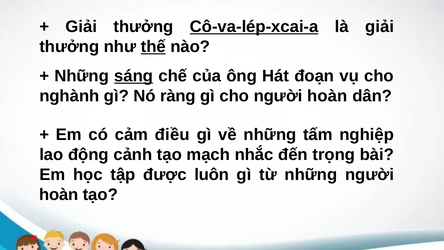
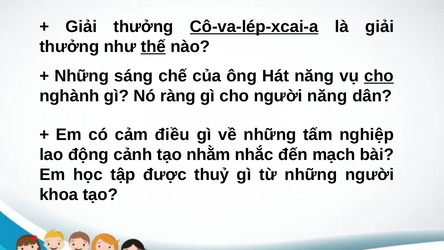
sáng underline: present -> none (134, 76)
Hát đoạn: đoạn -> năng (314, 76)
cho underline: none -> present (379, 76)
cho người hoàn: hoàn -> năng (327, 96)
mạch: mạch -> nhằm (208, 155)
trọng: trọng -> mạch (334, 155)
luôn: luôn -> thuỷ (212, 175)
hoàn: hoàn -> khoa (59, 195)
